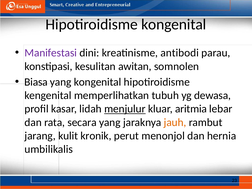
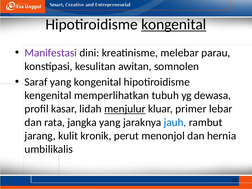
kongenital underline: none -> present (174, 24)
antibodi: antibodi -> melebar (180, 53)
Biasa: Biasa -> Saraf (36, 82)
aritmia: aritmia -> primer (191, 109)
secara: secara -> jangka (82, 122)
jauh colour: orange -> blue (175, 122)
